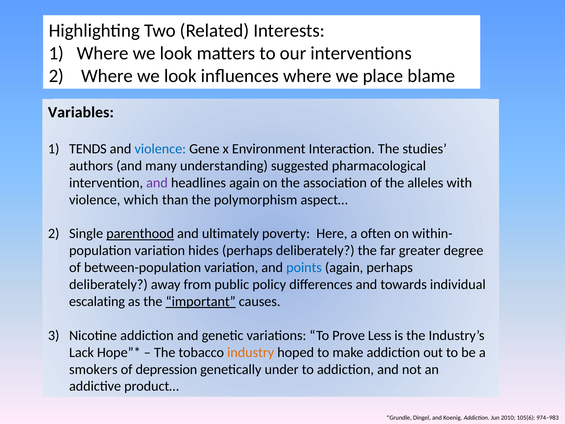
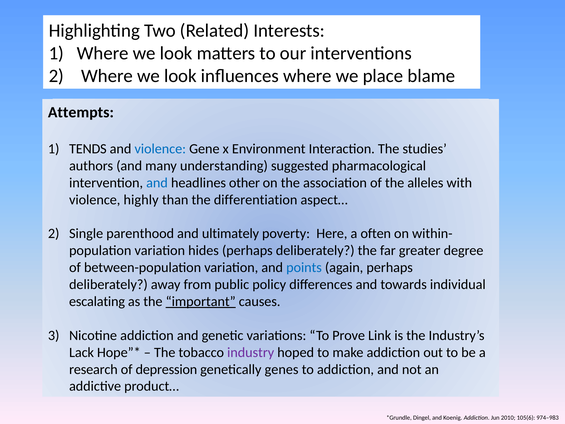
Variables: Variables -> Attempts (81, 112)
and colour: purple -> blue (157, 183)
headlines again: again -> other (244, 183)
which: which -> highly (141, 200)
polymorphism: polymorphism -> differentiation (256, 200)
parenthood underline: present -> none (140, 234)
Less: Less -> Link (380, 335)
industry colour: orange -> purple (251, 352)
smokers: smokers -> research (93, 369)
under: under -> genes (282, 369)
